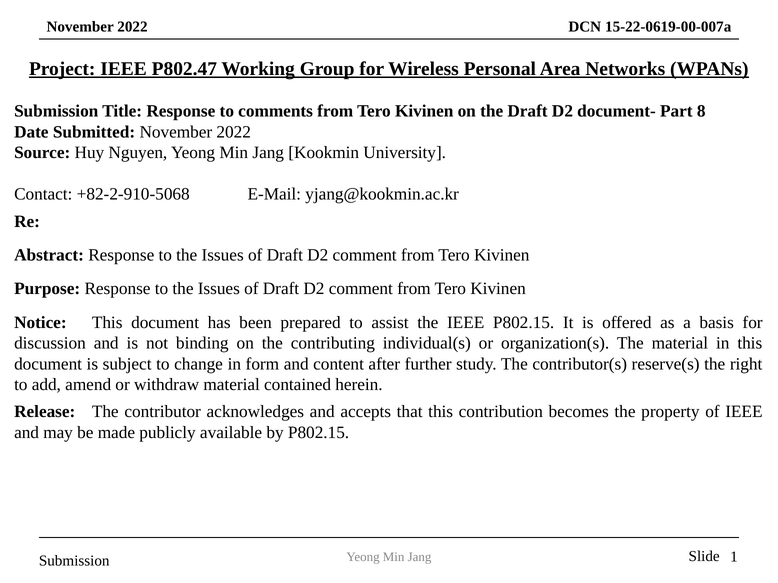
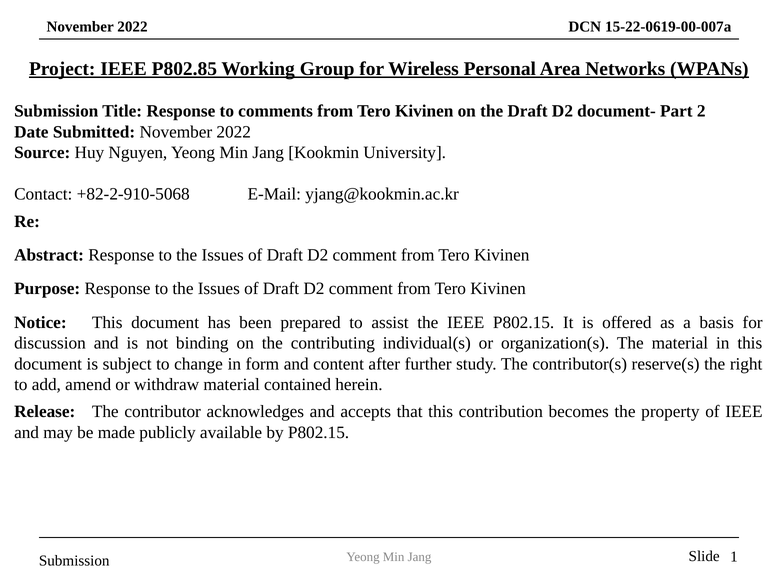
P802.47: P802.47 -> P802.85 (184, 69)
8: 8 -> 2 (701, 111)
